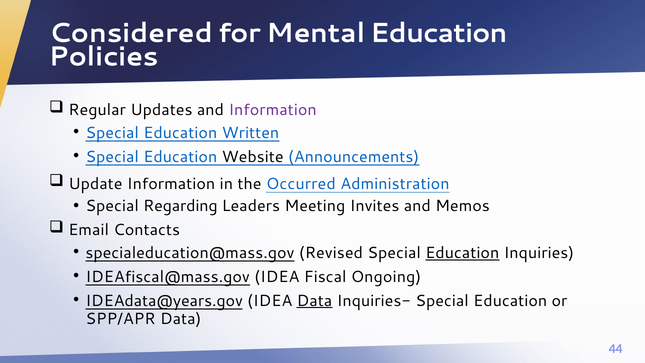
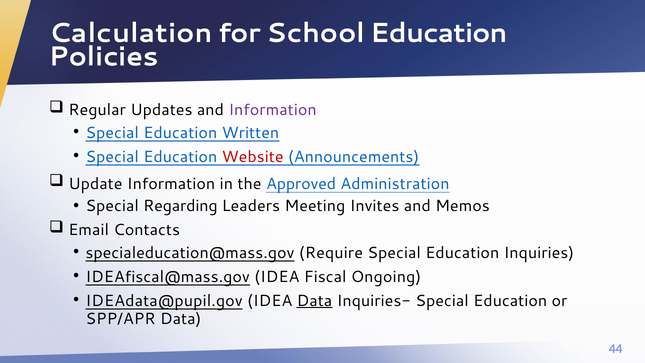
Considered: Considered -> Calculation (131, 33)
Mental: Mental -> School (316, 33)
Website colour: black -> red (253, 157)
Occurred: Occurred -> Approved (301, 184)
Revised: Revised -> Require (331, 253)
Education underline: present -> none (462, 253)
IDEAdata@years.gov: IDEAdata@years.gov -> IDEAdata@pupil.gov (164, 301)
